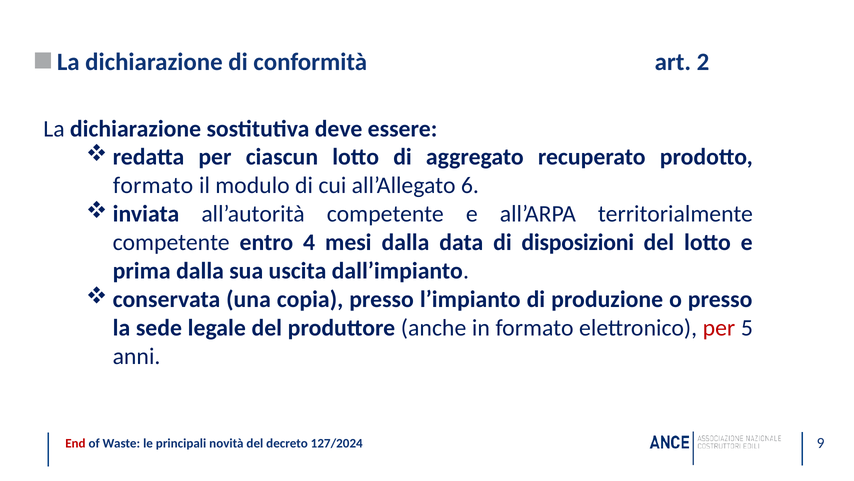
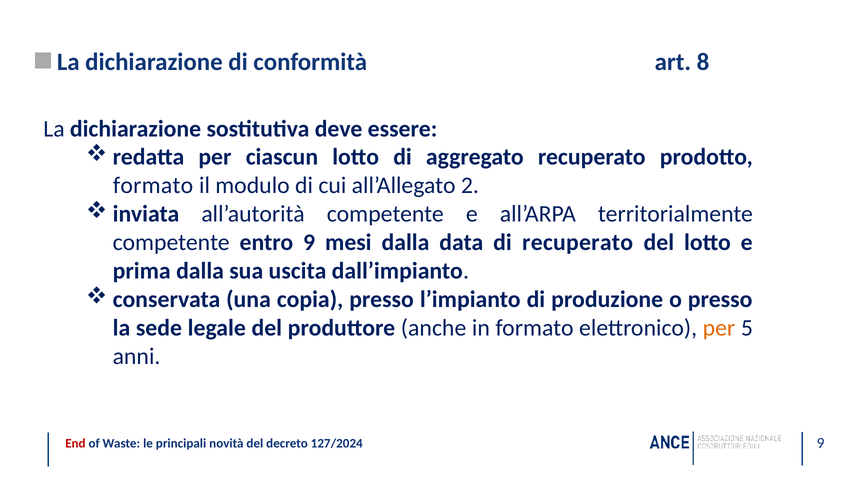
2: 2 -> 8 (703, 62)
6: 6 -> 2 (470, 186)
entro 4: 4 -> 9 (309, 243)
di disposizioni: disposizioni -> recuperato (578, 243)
per colour: red -> orange (719, 328)
